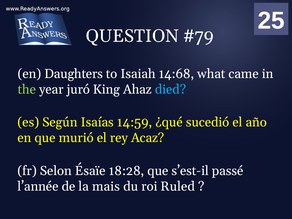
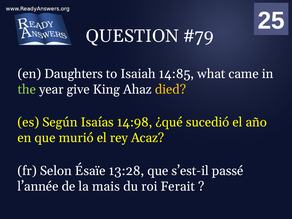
14:68: 14:68 -> 14:85 (176, 74)
juró: juró -> give (78, 89)
died colour: light blue -> yellow (170, 89)
14:59: 14:59 -> 14:98 (135, 122)
18:28: 18:28 -> 13:28 (126, 171)
Ruled: Ruled -> Ferait (178, 186)
